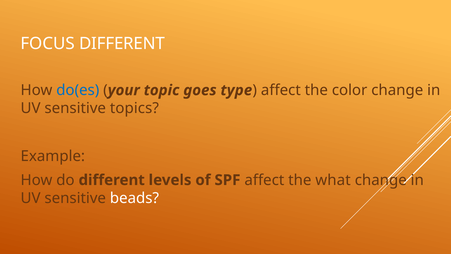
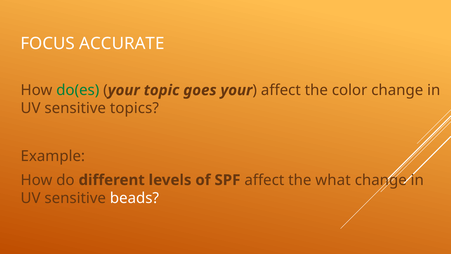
FOCUS DIFFERENT: DIFFERENT -> ACCURATE (122, 44)
do(es colour: blue -> green (78, 90)
goes type: type -> your (236, 90)
